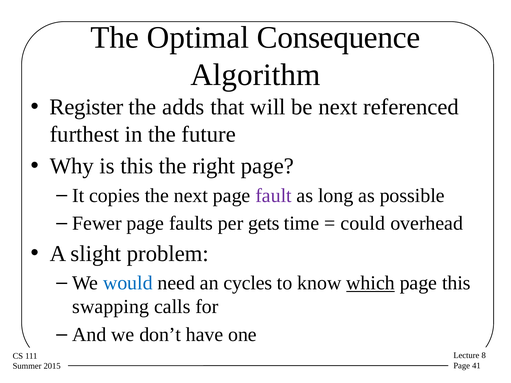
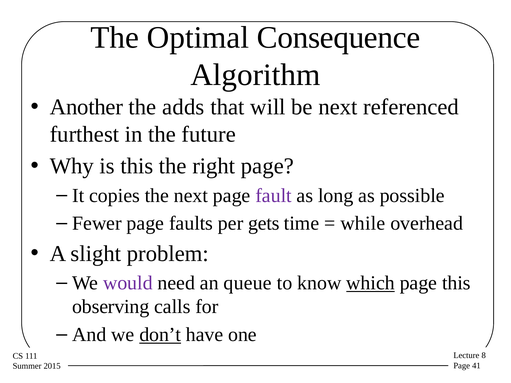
Register: Register -> Another (86, 107)
could: could -> while (363, 223)
would colour: blue -> purple (128, 283)
cycles: cycles -> queue (248, 283)
swapping: swapping -> observing (111, 307)
don’t underline: none -> present (160, 335)
